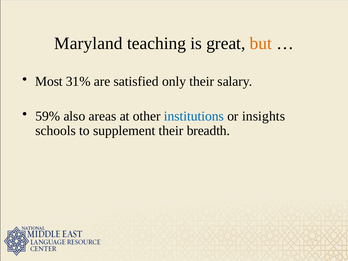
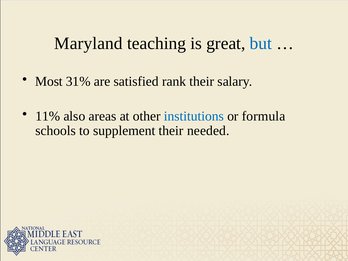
but colour: orange -> blue (261, 43)
only: only -> rank (174, 81)
59%: 59% -> 11% (48, 116)
insights: insights -> formula (264, 116)
breadth: breadth -> needed (208, 131)
